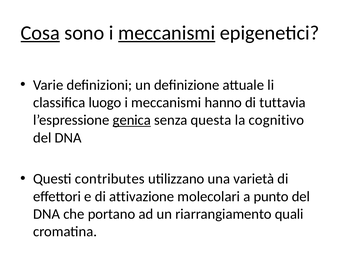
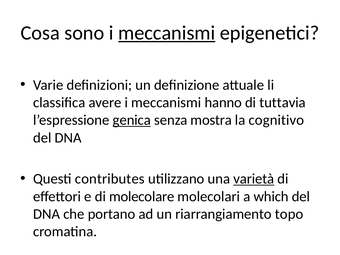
Cosa underline: present -> none (40, 33)
luogo: luogo -> avere (105, 103)
questa: questa -> mostra (211, 120)
varietà underline: none -> present (254, 179)
attivazione: attivazione -> molecolare (142, 196)
punto: punto -> which (271, 196)
quali: quali -> topo (289, 214)
